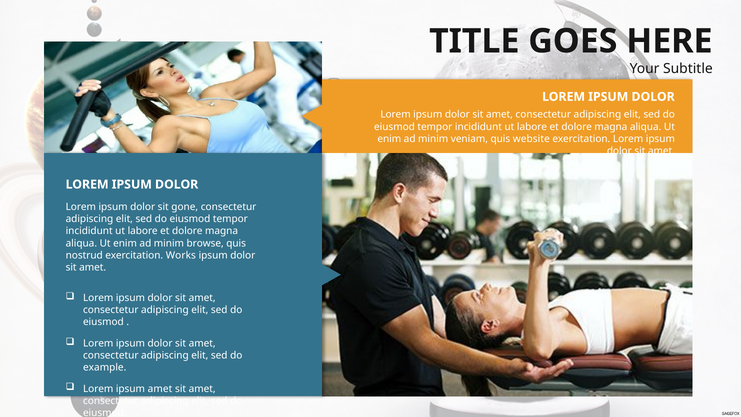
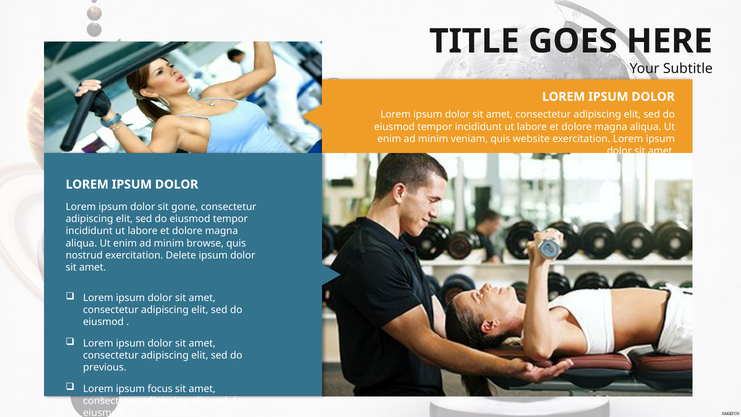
Works: Works -> Delete (181, 255)
example: example -> previous (105, 367)
ipsum amet: amet -> focus (160, 389)
